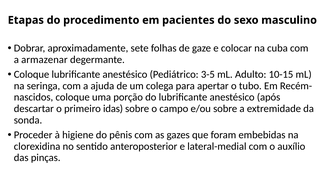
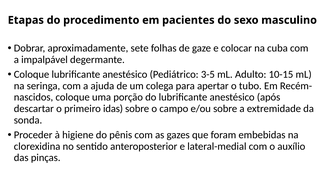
armazenar: armazenar -> impalpável (44, 59)
